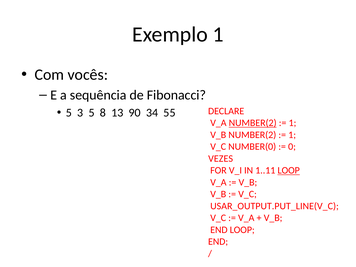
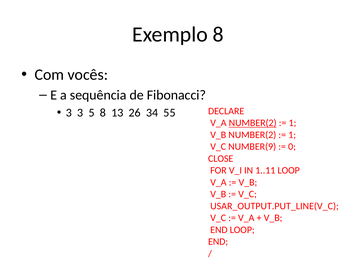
Exemplo 1: 1 -> 8 (218, 34)
5: 5 -> 3 (69, 113)
90: 90 -> 26 (135, 113)
NUMBER(0: NUMBER(0 -> NUMBER(9 (252, 147)
VEZES: VEZES -> CLOSE (221, 159)
LOOP underline: present -> none (289, 170)
